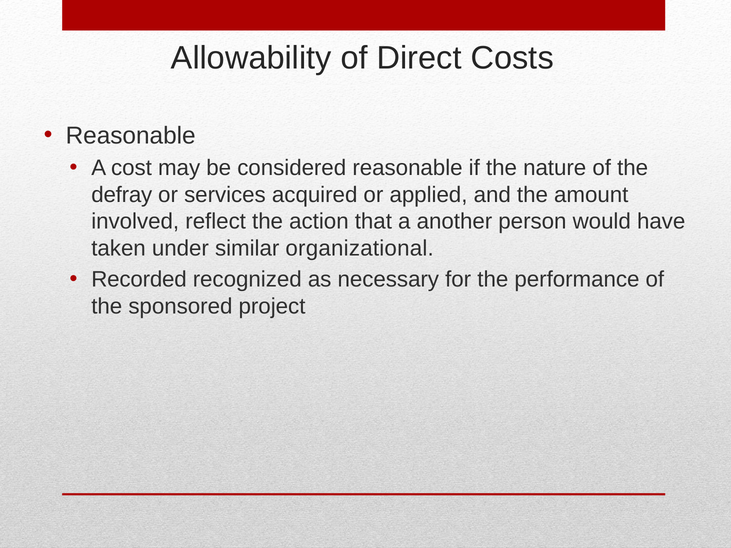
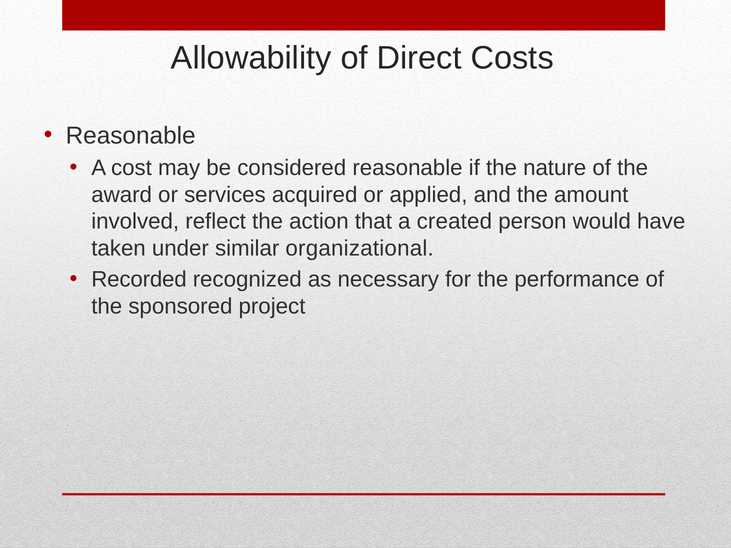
defray: defray -> award (122, 195)
another: another -> created (454, 222)
